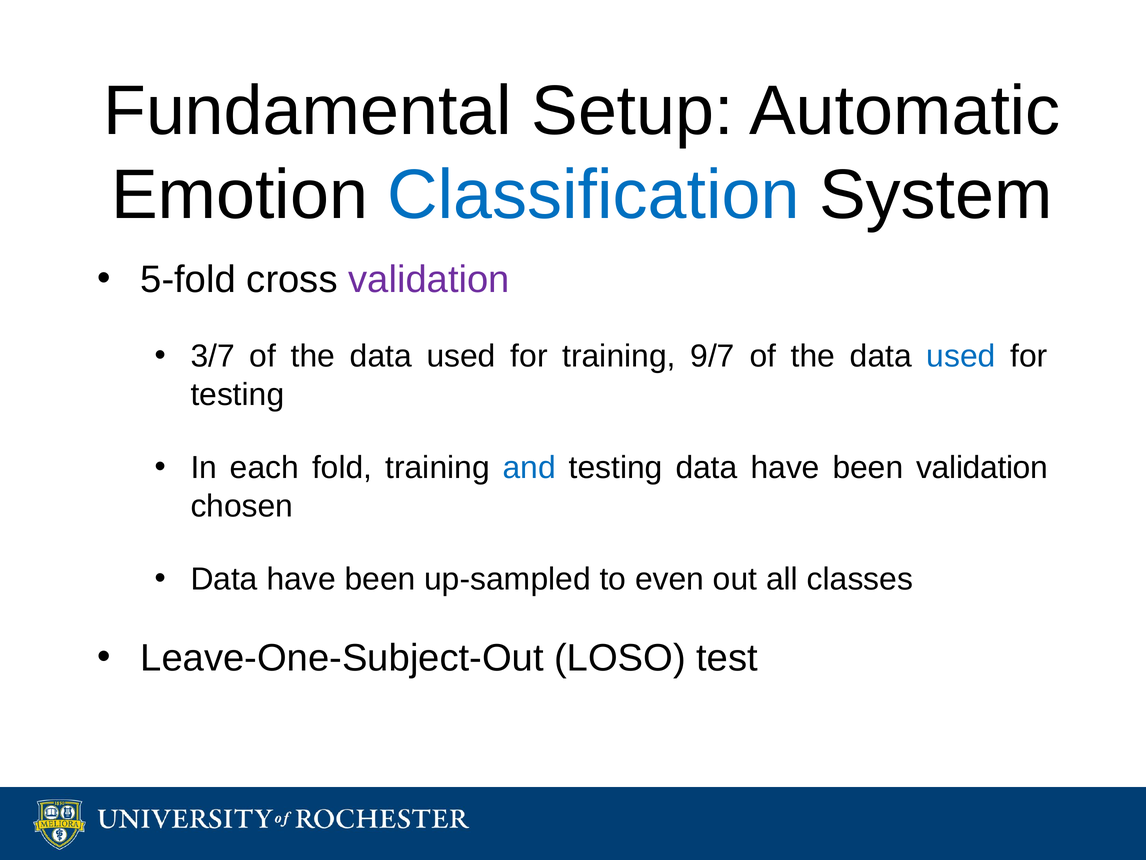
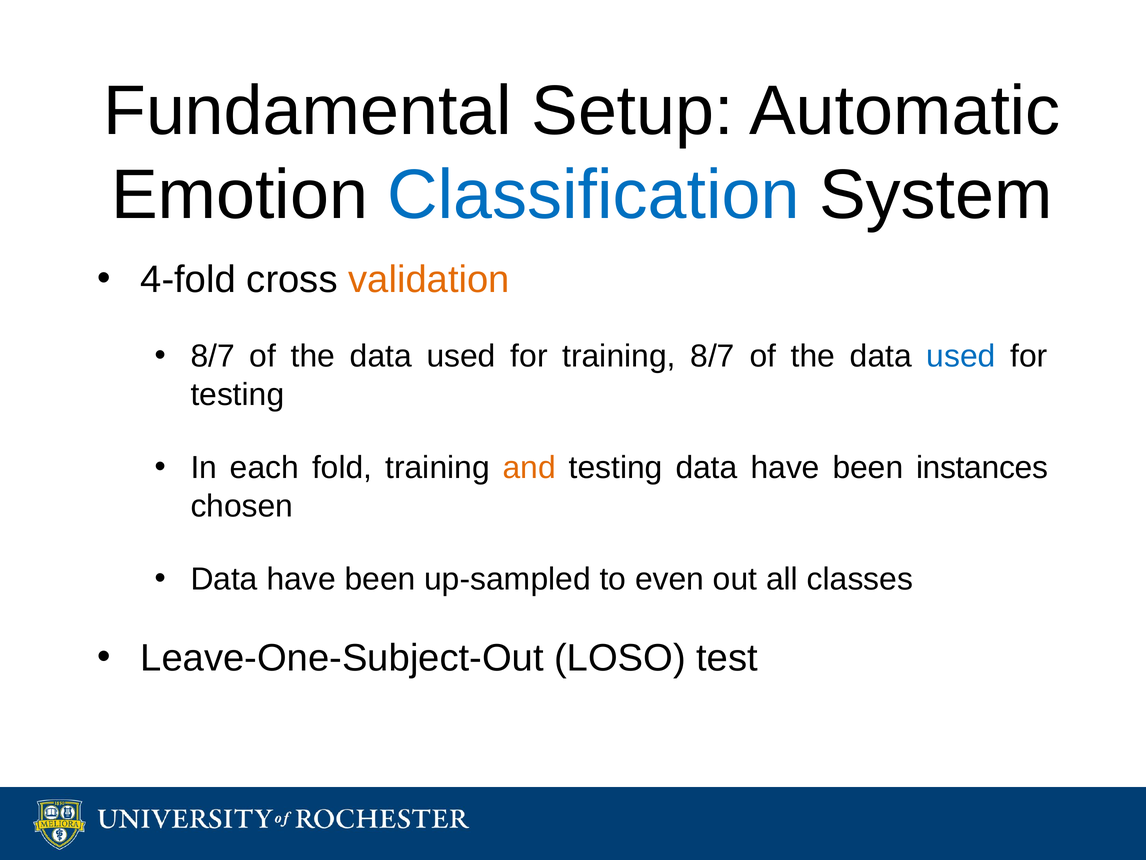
5-fold: 5-fold -> 4-fold (188, 280)
validation colour: purple -> orange (429, 280)
3/7: 3/7 -> 8/7 (213, 356)
training 9/7: 9/7 -> 8/7 (713, 356)
and colour: blue -> orange (529, 468)
been validation: validation -> instances (982, 468)
